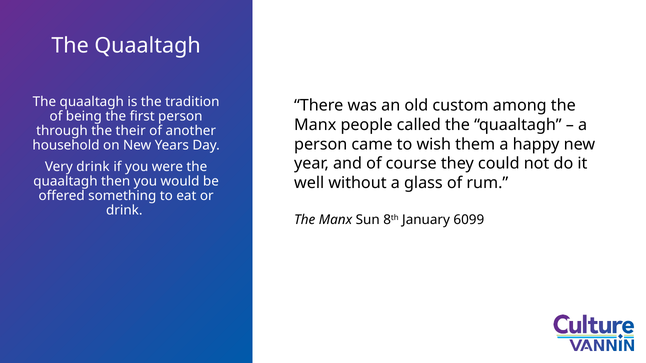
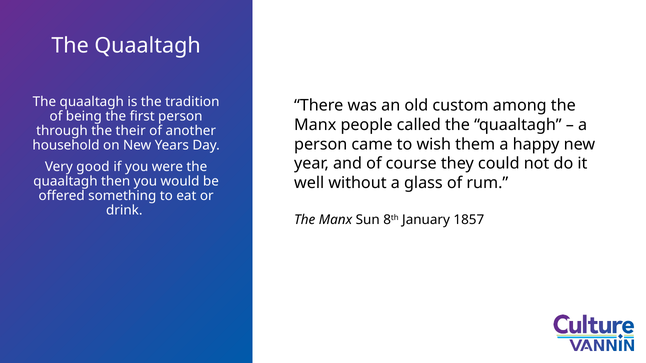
Very drink: drink -> good (93, 167)
6099: 6099 -> 1857 (469, 220)
